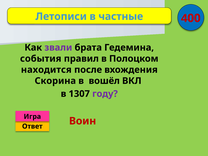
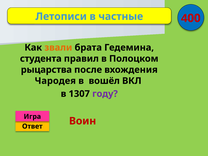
звали colour: purple -> orange (58, 48)
события: события -> студента (41, 59)
находится: находится -> рыцарства (46, 70)
Скорина: Скорина -> Чародея (55, 81)
